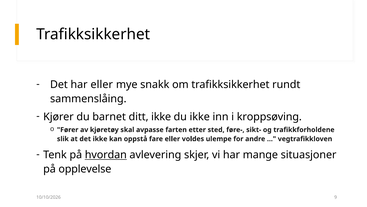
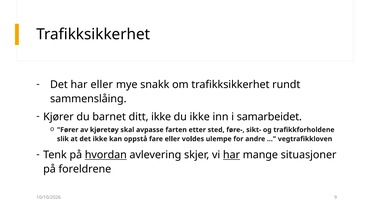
kroppsøving: kroppsøving -> samarbeidet (269, 116)
har underline: none -> present (231, 154)
opplevelse: opplevelse -> foreldrene (85, 169)
